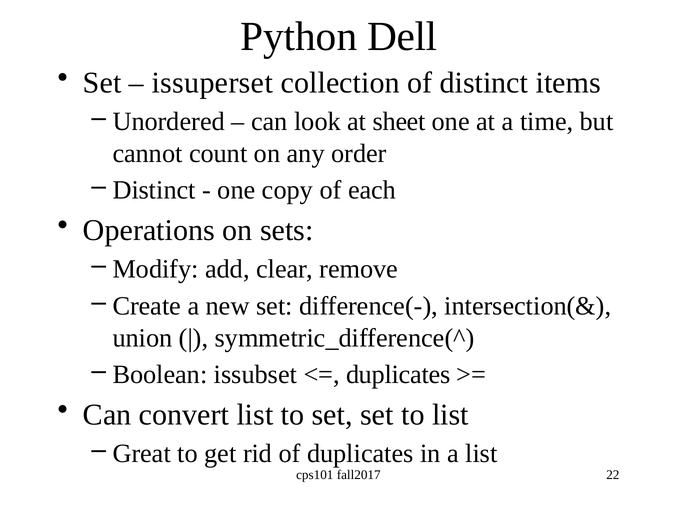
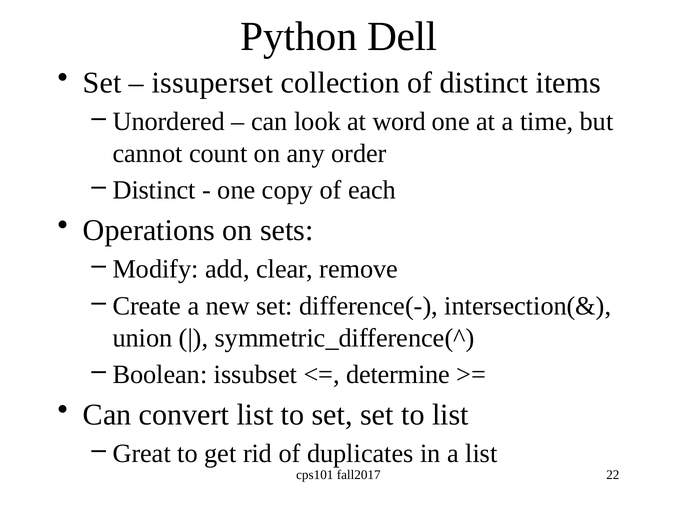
sheet: sheet -> word (399, 122)
duplicates: duplicates -> determine (398, 375)
